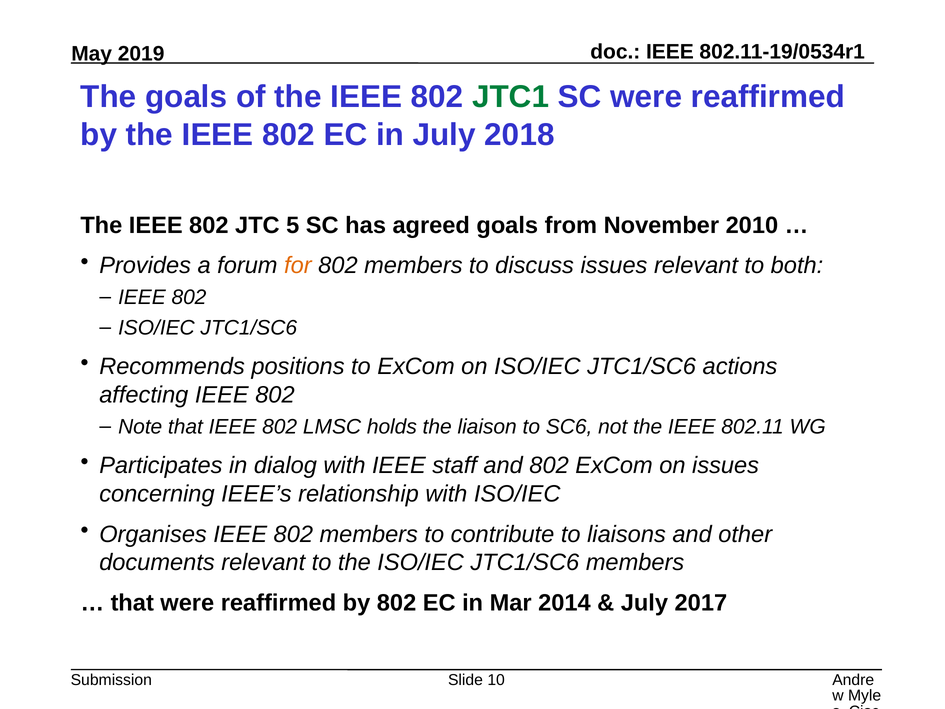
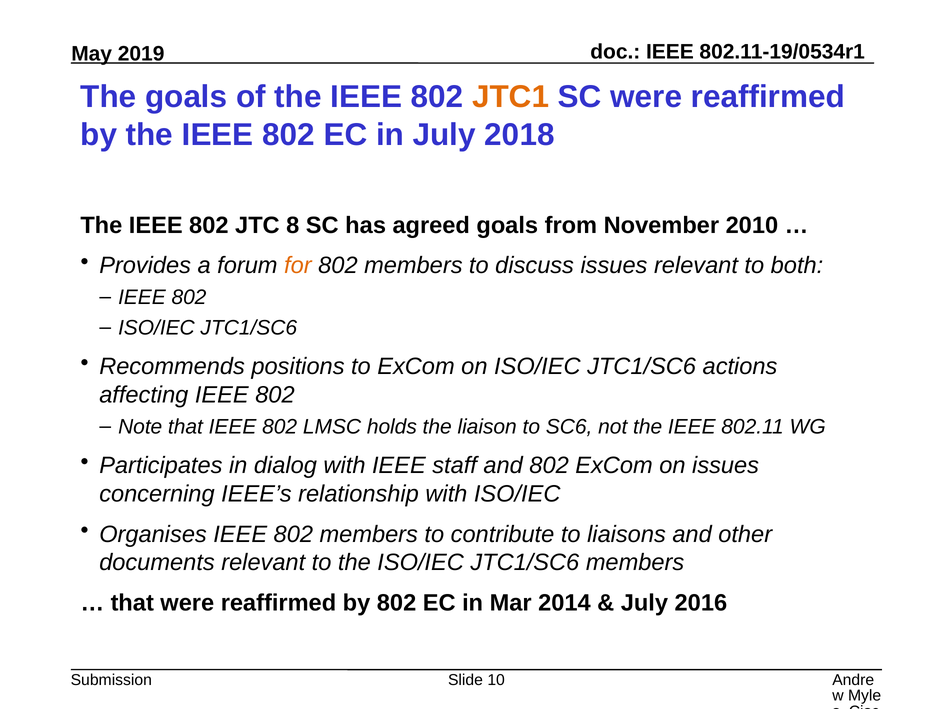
JTC1 colour: green -> orange (511, 97)
5: 5 -> 8 (293, 225)
2017: 2017 -> 2016 (701, 603)
